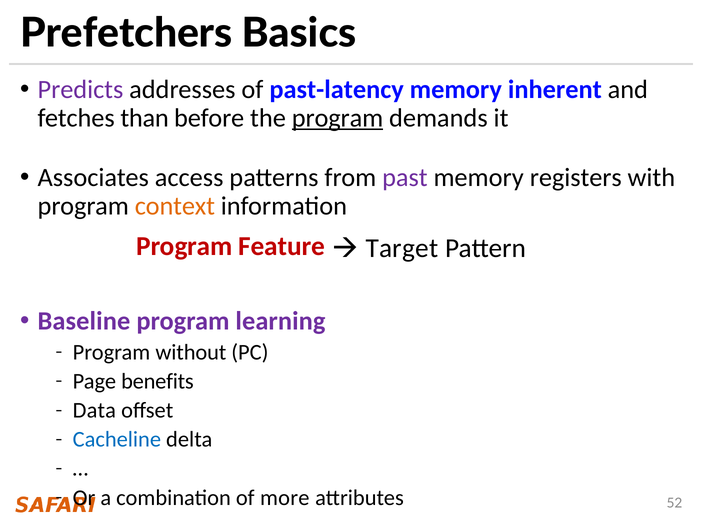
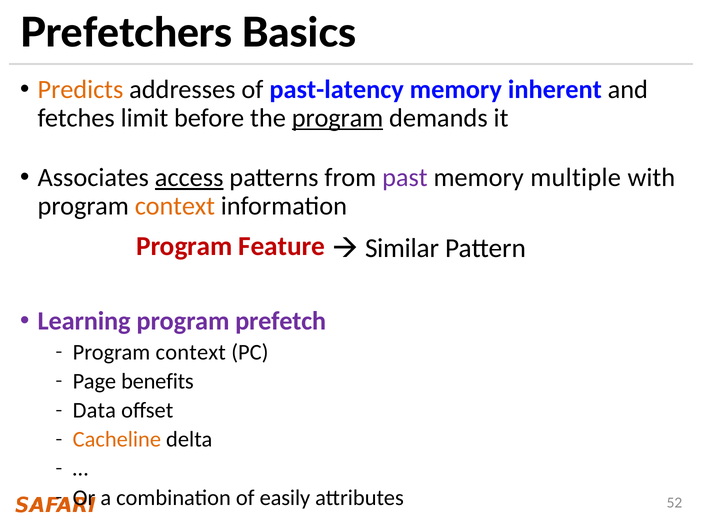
Predicts colour: purple -> orange (80, 90)
than: than -> limit (144, 118)
access underline: none -> present (189, 178)
registers: registers -> multiple (576, 178)
Target: Target -> Similar (402, 248)
Baseline: Baseline -> Learning (84, 321)
learning: learning -> prefetch (281, 321)
without: without -> context (191, 352)
Cacheline colour: blue -> orange (117, 440)
more: more -> easily (285, 498)
